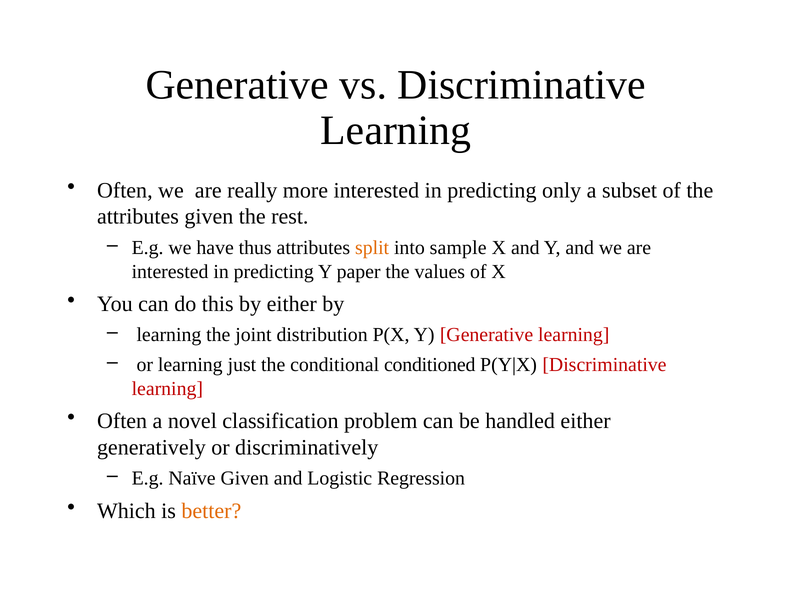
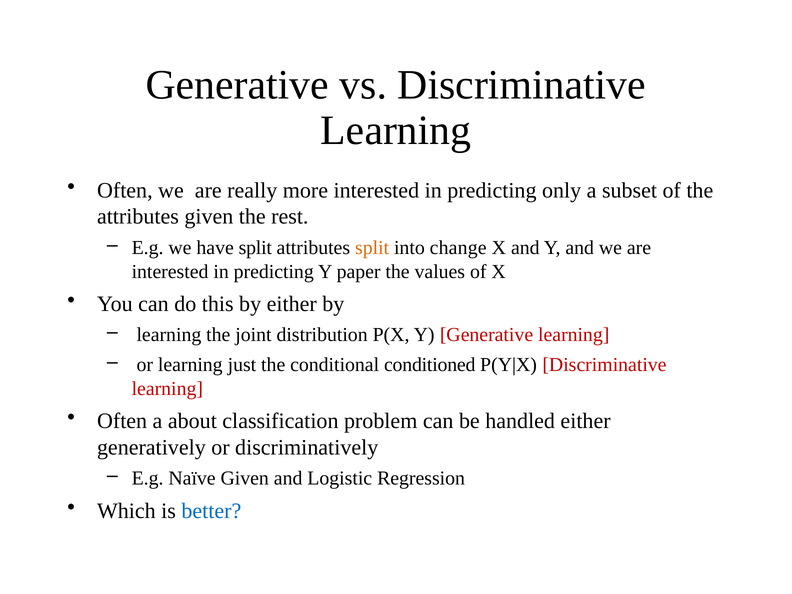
have thus: thus -> split (255, 248)
sample: sample -> change (458, 248)
novel: novel -> about (192, 421)
better colour: orange -> blue (211, 511)
